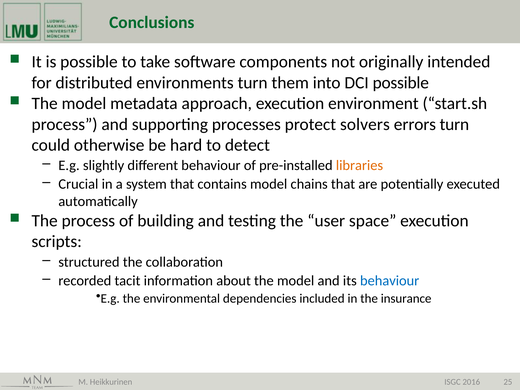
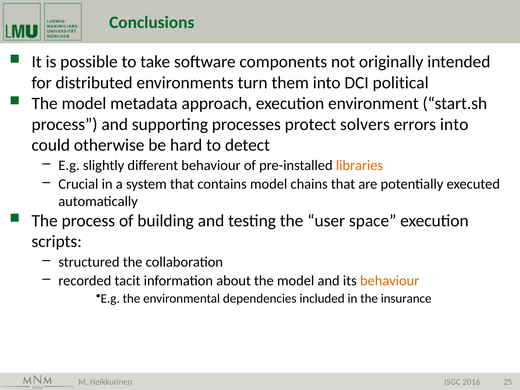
DCI possible: possible -> political (401, 83)
errors turn: turn -> into (454, 124)
behaviour colour: blue -> orange (390, 281)
